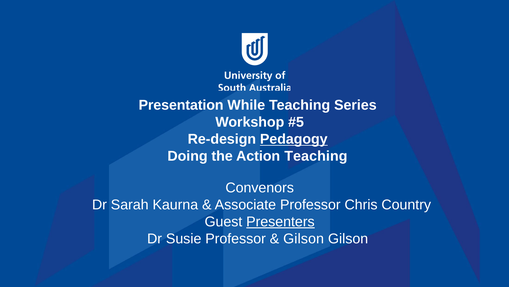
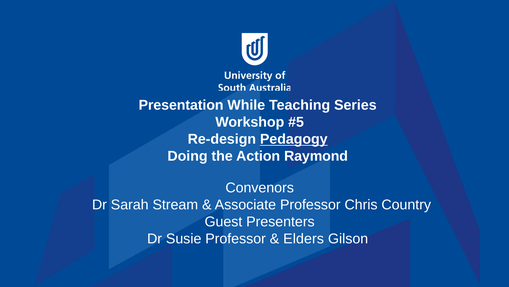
Action Teaching: Teaching -> Raymond (316, 156)
Kaurna: Kaurna -> Stream (175, 204)
Presenters underline: present -> none (280, 221)
Gilson: Gilson -> Elders (304, 238)
